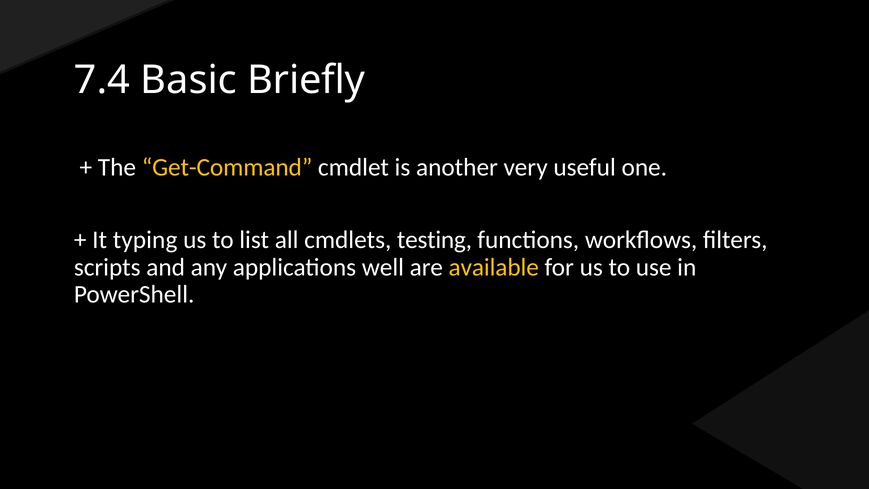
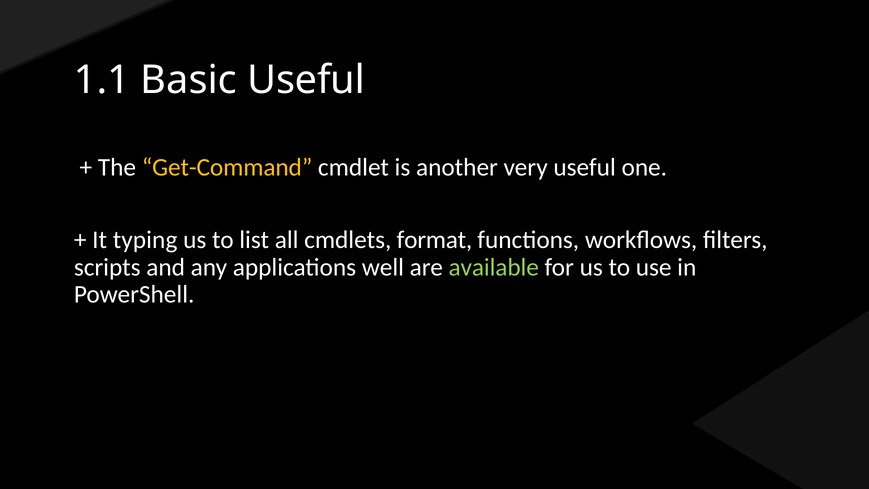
7.4: 7.4 -> 1.1 (102, 80)
Basic Briefly: Briefly -> Useful (306, 80)
testing: testing -> format (434, 240)
available colour: yellow -> light green (494, 267)
